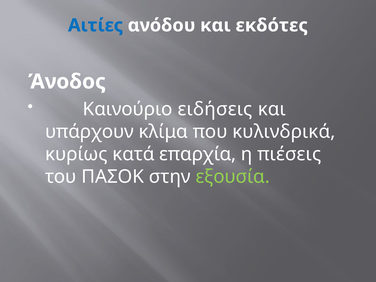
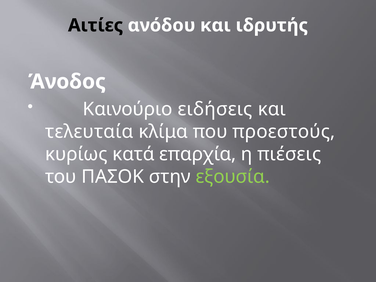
Αιτίες colour: blue -> black (96, 25)
εκδότες: εκδότες -> ιδρυτής (272, 25)
υπάρχουν: υπάρχουν -> τελευταία (89, 132)
κυλινδρικά: κυλινδρικά -> προεστούς (284, 132)
